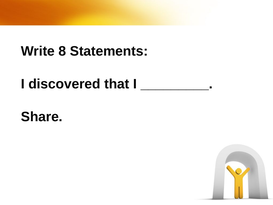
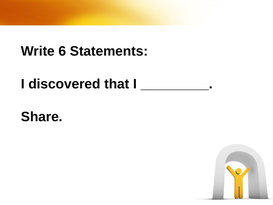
8: 8 -> 6 (62, 51)
